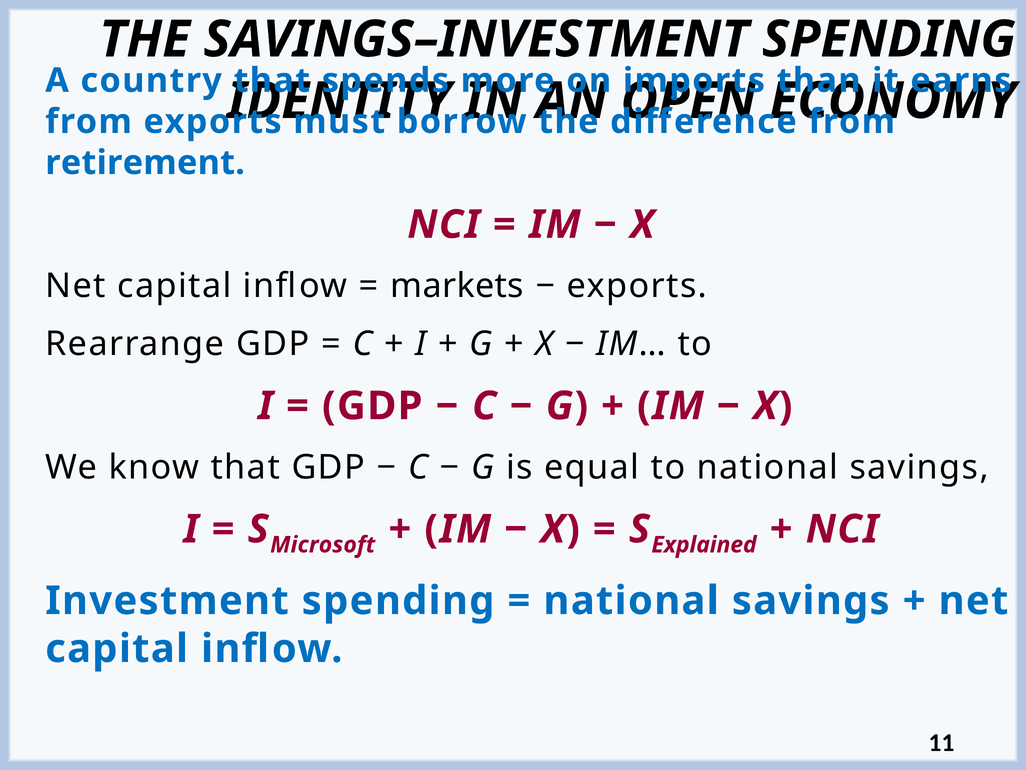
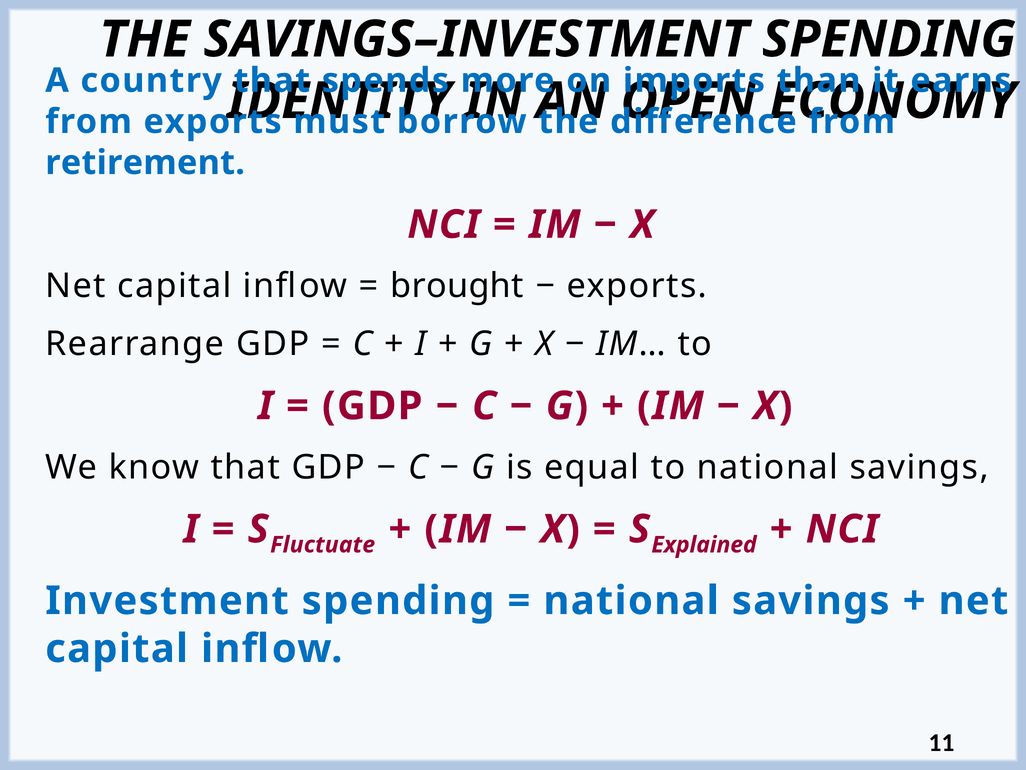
markets: markets -> brought (457, 286)
Microsoft: Microsoft -> Fluctuate (323, 544)
